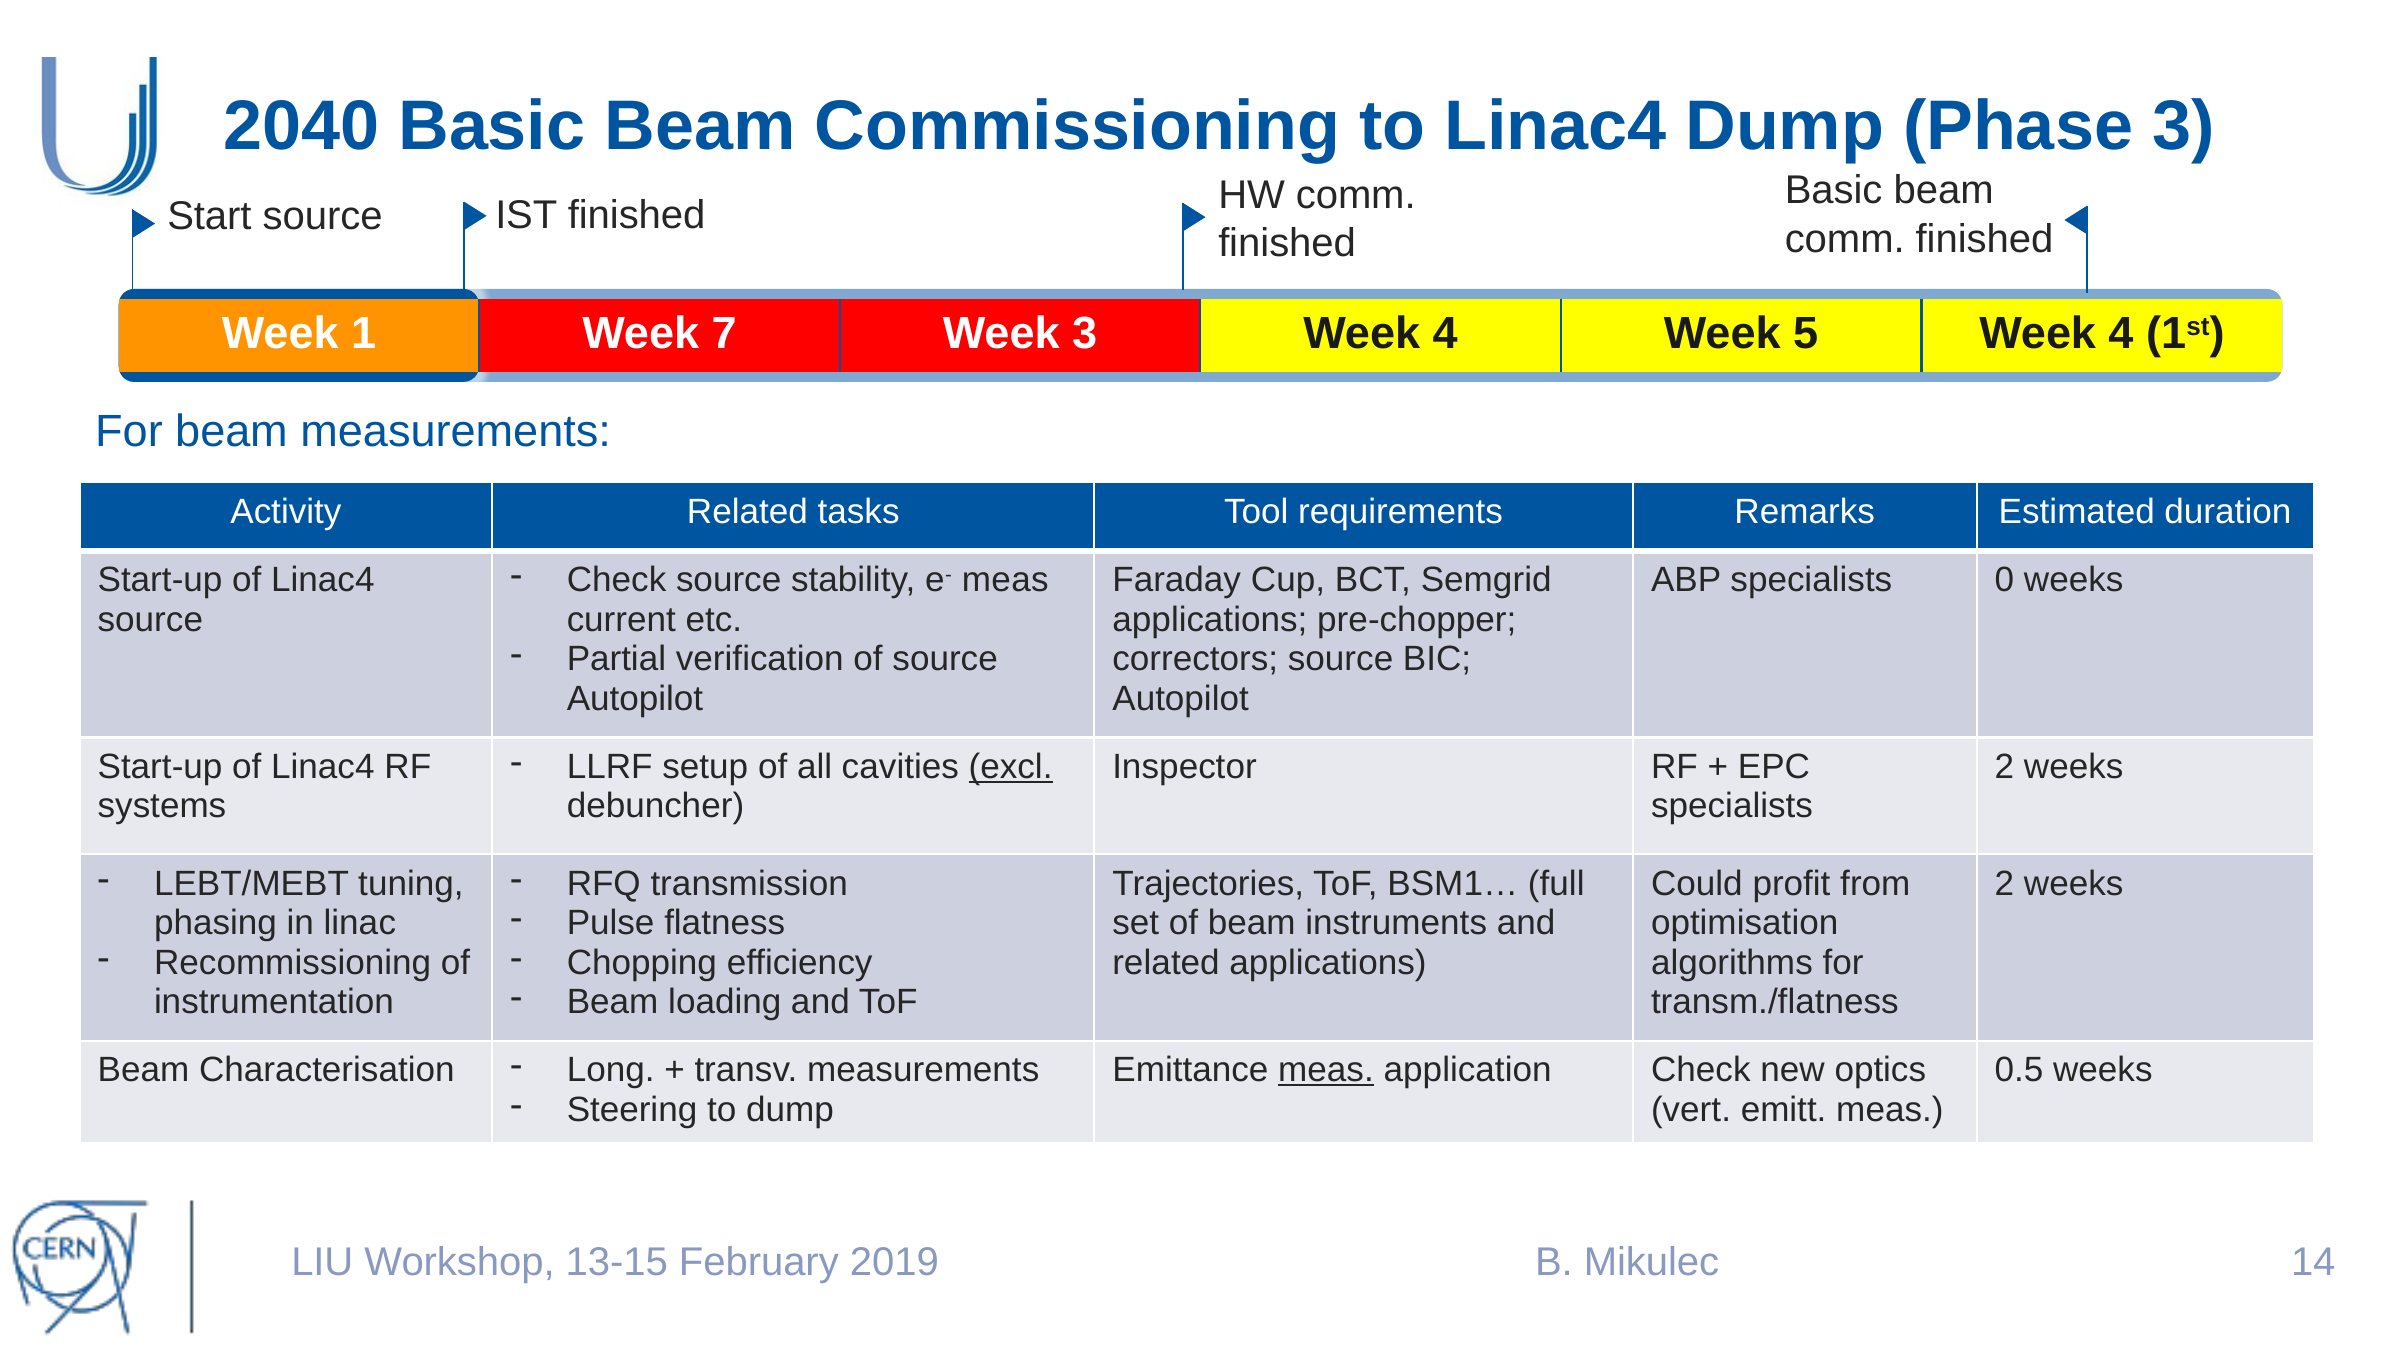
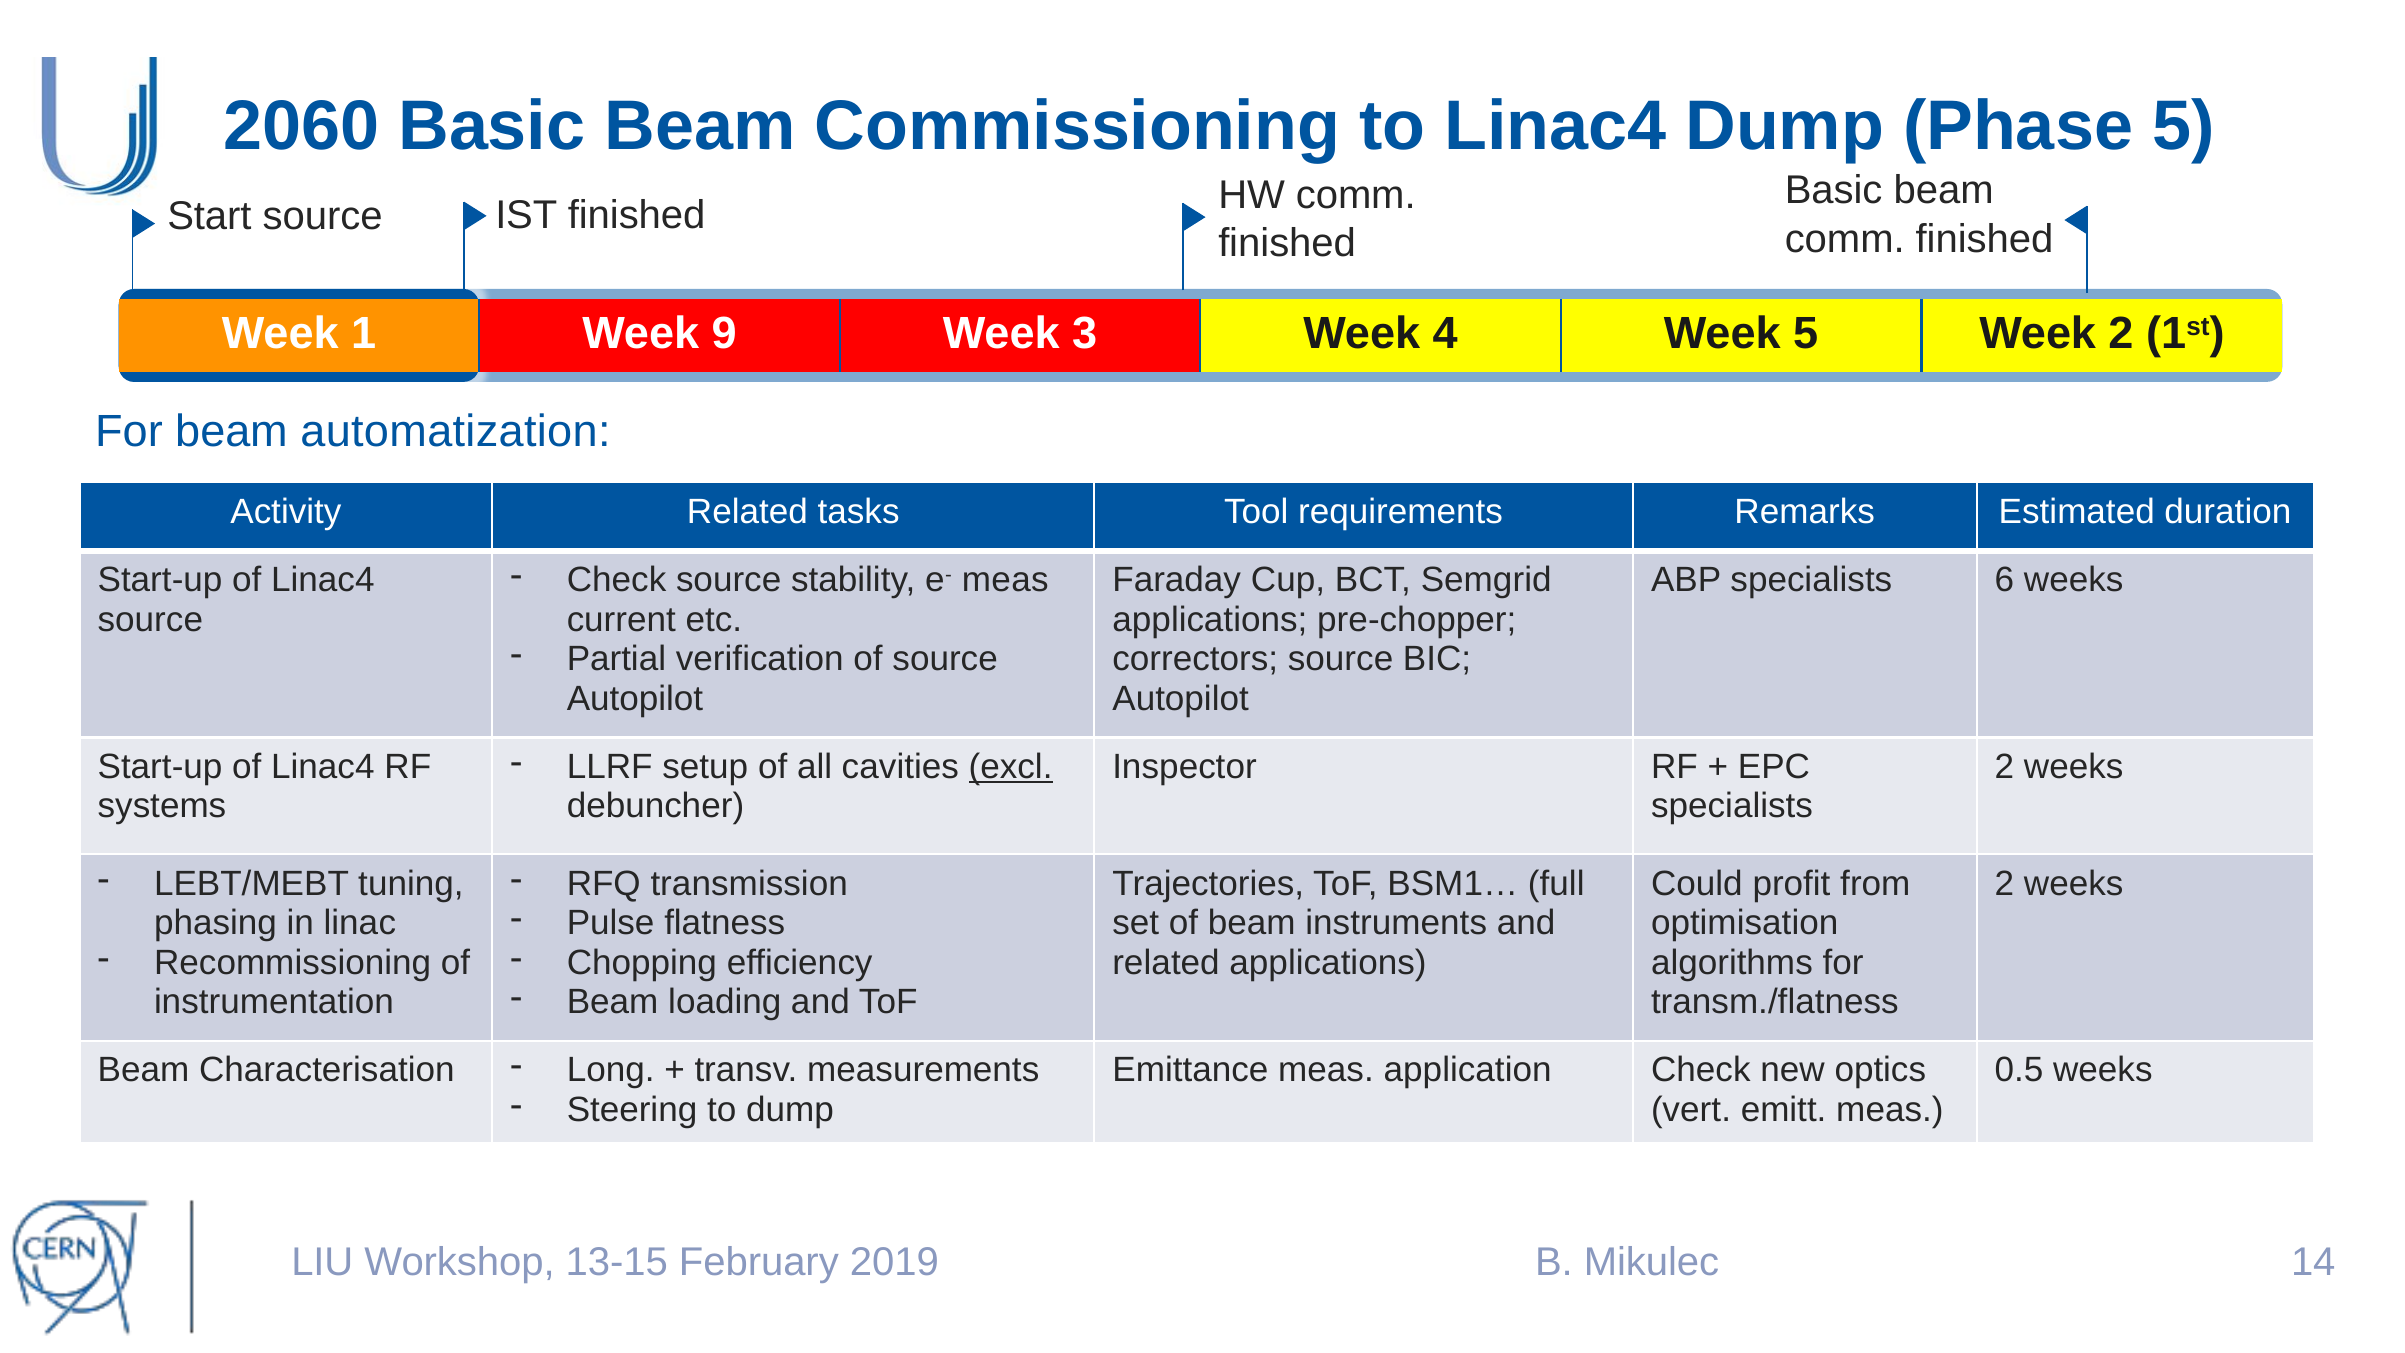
2040: 2040 -> 2060 (301, 126)
Phase 3: 3 -> 5 (2183, 126)
7: 7 -> 9 (724, 334)
5 Week 4: 4 -> 2 (2121, 334)
beam measurements: measurements -> automatization (455, 431)
0: 0 -> 6 (2004, 580)
meas underline: present -> none (1326, 1070)
